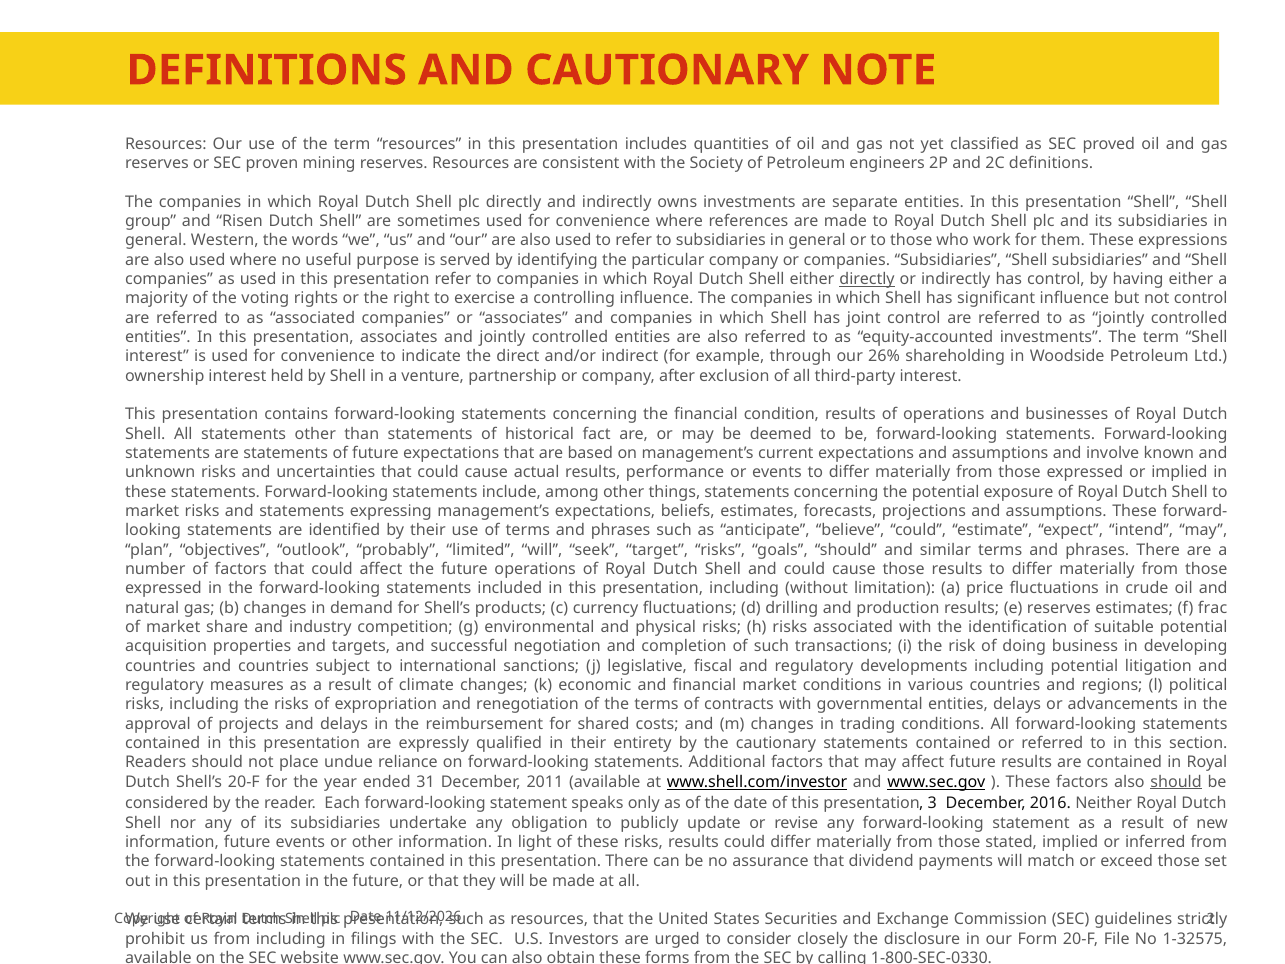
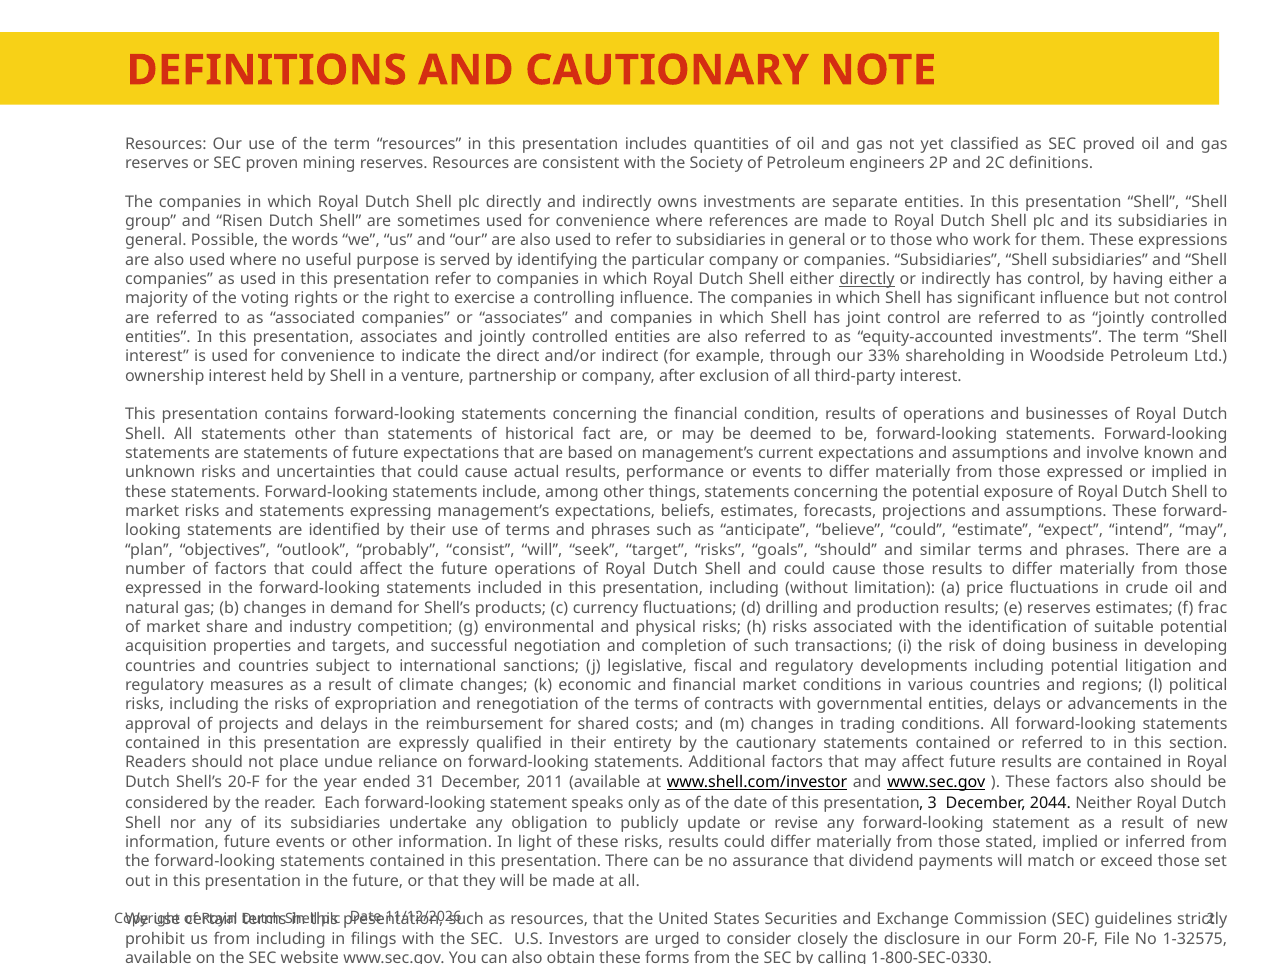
Western: Western -> Possible (225, 240)
26%: 26% -> 33% (884, 356)
limited: limited -> consist (481, 550)
should underline: present -> none (1176, 782)
2016: 2016 -> 2044 (1050, 803)
